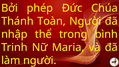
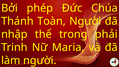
bình: bình -> phải (106, 34)
